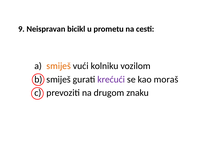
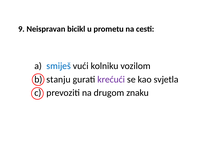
smiješ colour: orange -> blue (59, 66)
smiješ: smiješ -> stanju (59, 79)
moraš: moraš -> svjetla (166, 79)
